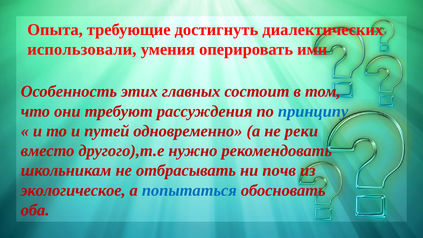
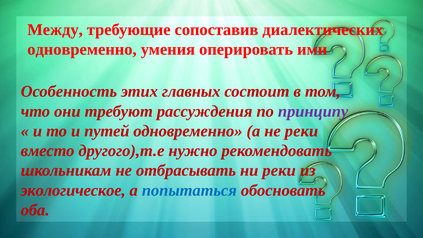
Опыта: Опыта -> Между (55, 30)
достигнуть: достигнуть -> сопоставив (216, 30)
использовали: использовали -> одновременно (82, 49)
принципу colour: blue -> purple (313, 111)
ни почв: почв -> реки (279, 170)
